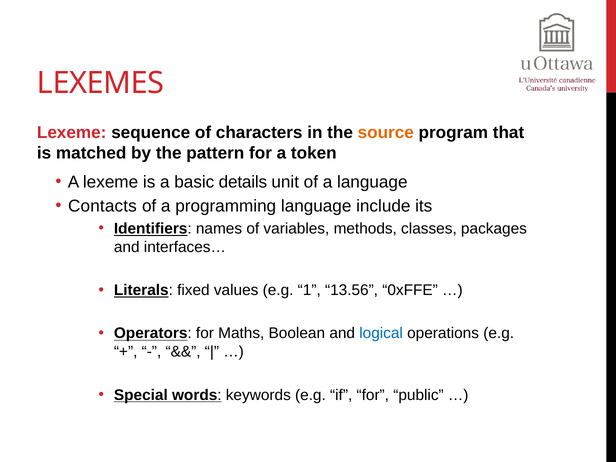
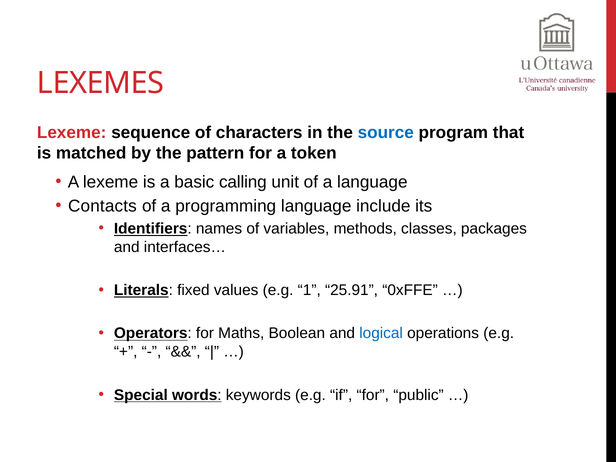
source colour: orange -> blue (386, 133)
details: details -> calling (243, 182)
13.56: 13.56 -> 25.91 (352, 290)
